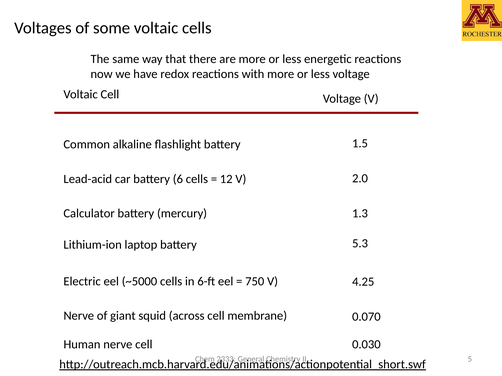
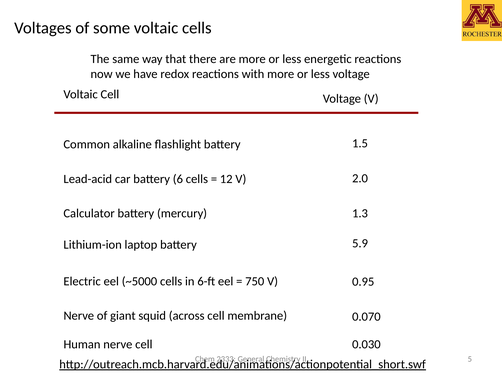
5.3: 5.3 -> 5.9 (360, 244)
4.25: 4.25 -> 0.95 (363, 282)
